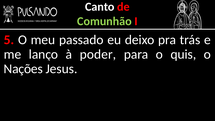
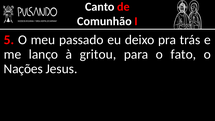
Comunhão colour: light green -> white (104, 21)
poder: poder -> gritou (98, 54)
quis: quis -> fato (183, 54)
